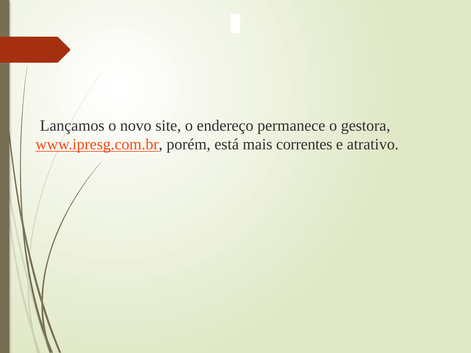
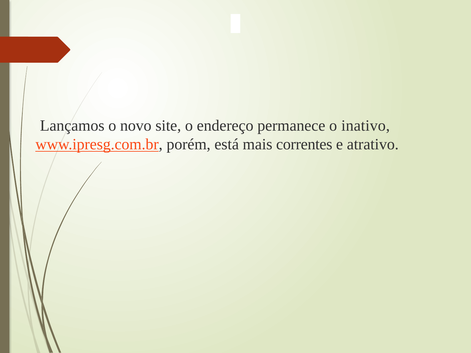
gestora: gestora -> inativo (366, 126)
